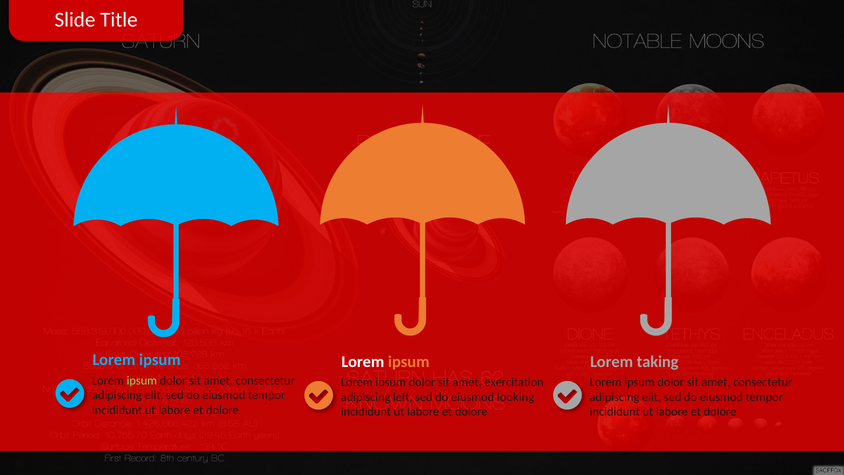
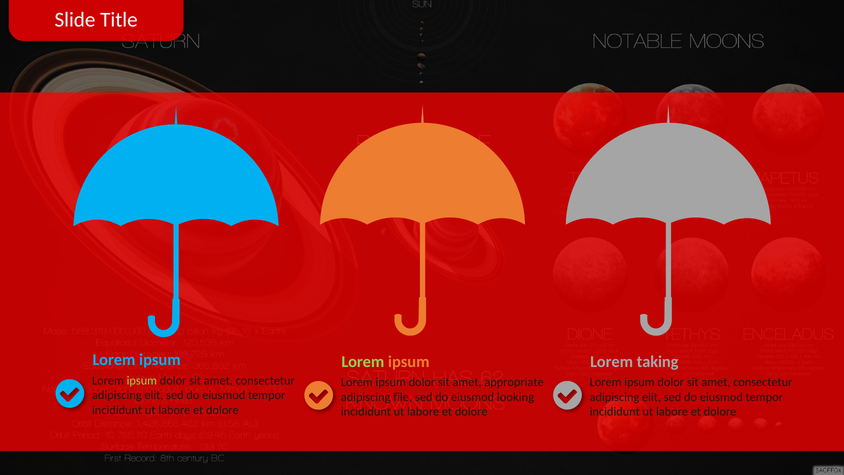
Lorem colour: white -> light green (363, 361)
exercitation: exercitation -> appropriate (514, 382)
left: left -> file (403, 397)
